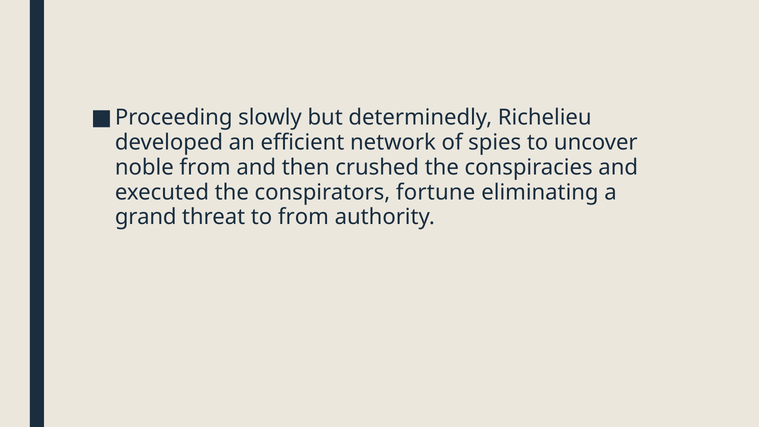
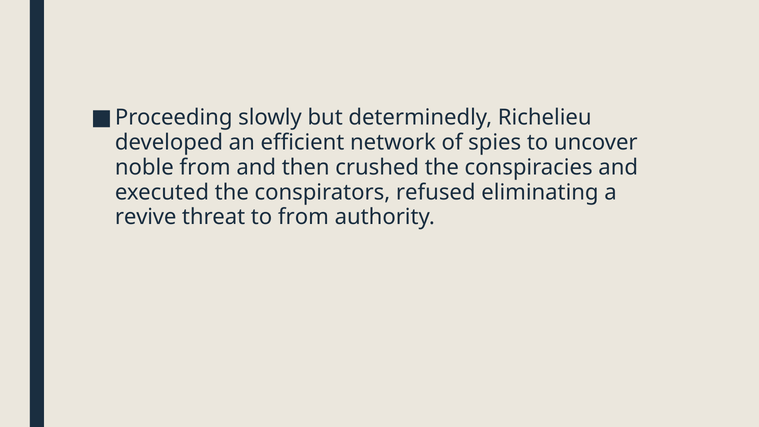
fortune: fortune -> refused (436, 192)
grand: grand -> revive (146, 217)
